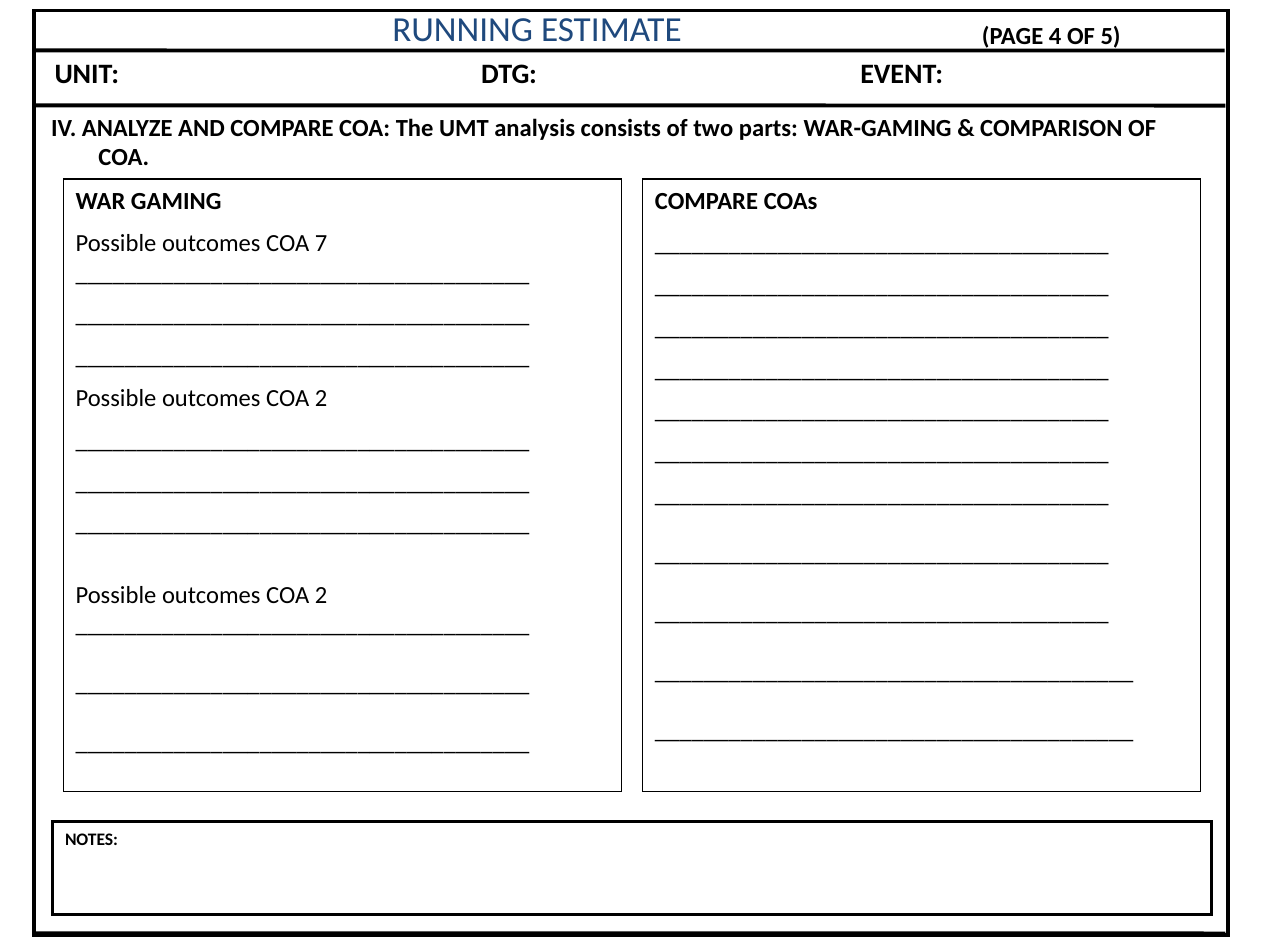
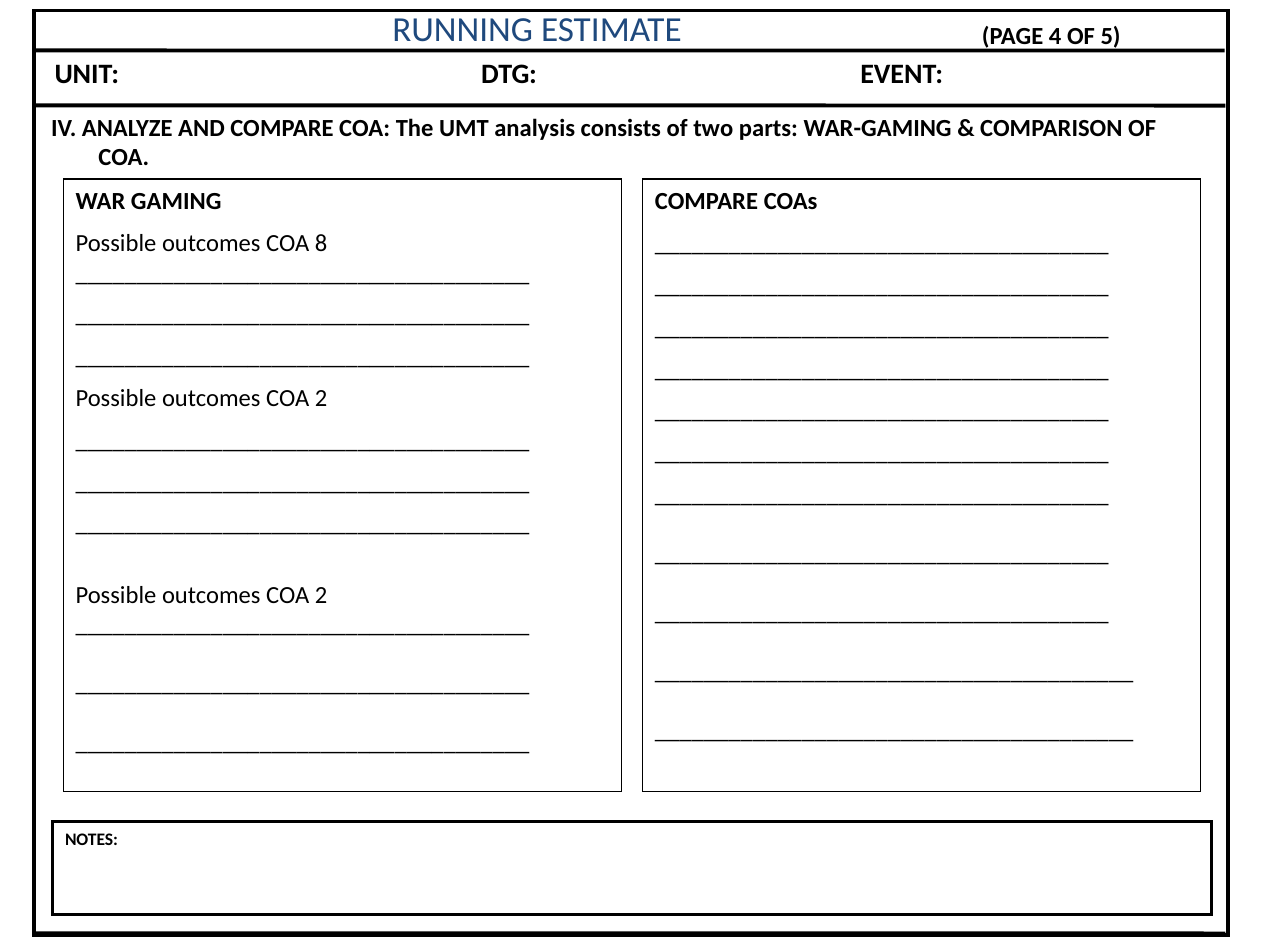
7: 7 -> 8 (321, 244)
